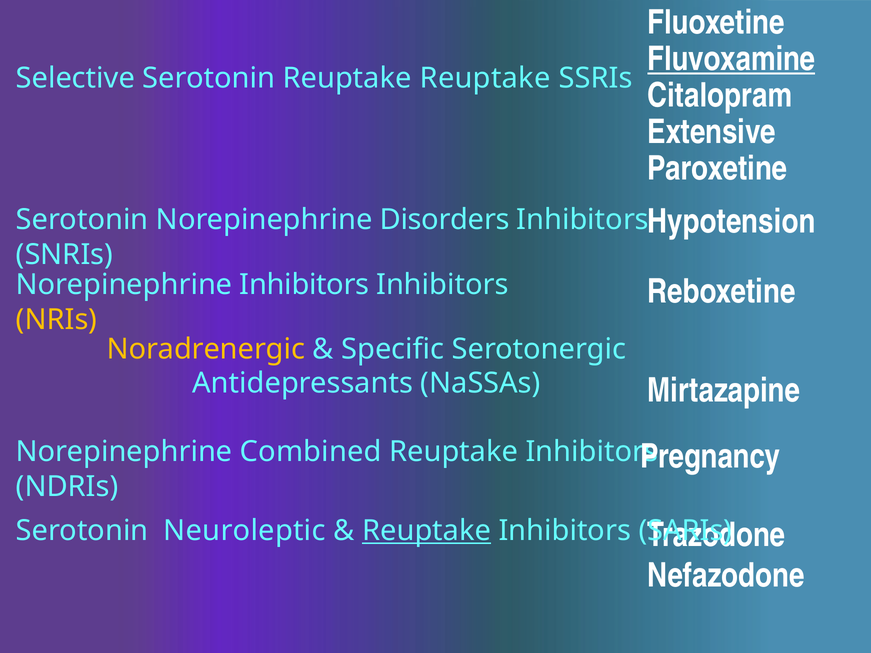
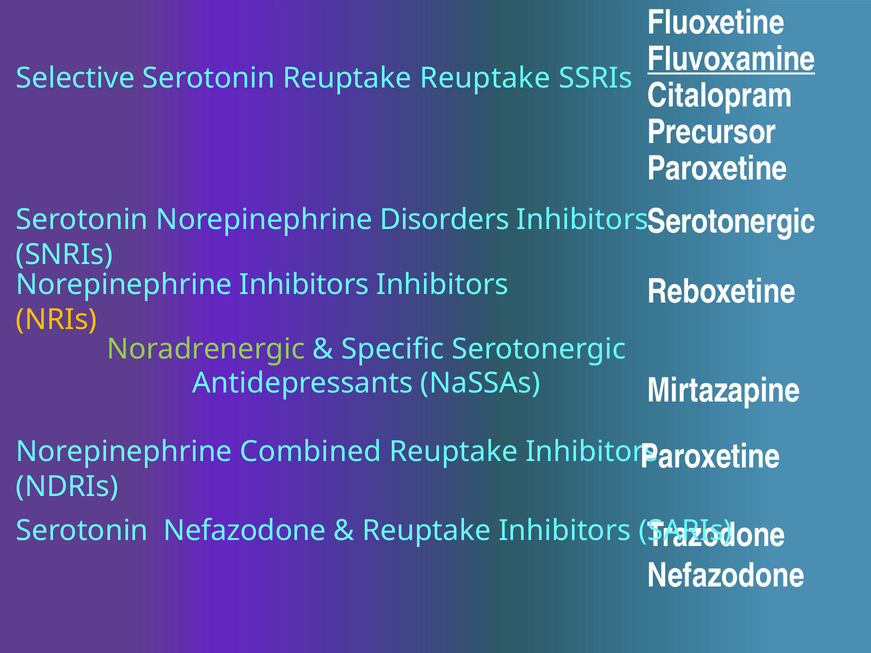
Extensive: Extensive -> Precursor (712, 132)
Hypotension: Hypotension -> Serotonergic (732, 222)
Noradrenergic colour: yellow -> light green (206, 349)
Pregnancy: Pregnancy -> Paroxetine (710, 457)
Serotonin Neuroleptic: Neuroleptic -> Nefazodone (245, 531)
Reuptake underline: present -> none (427, 531)
